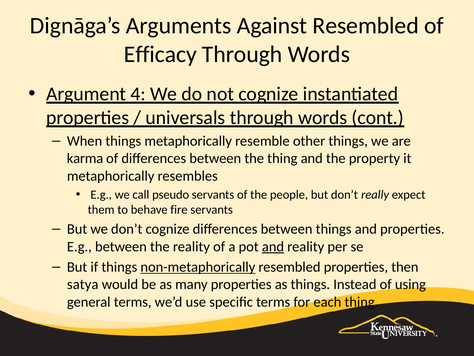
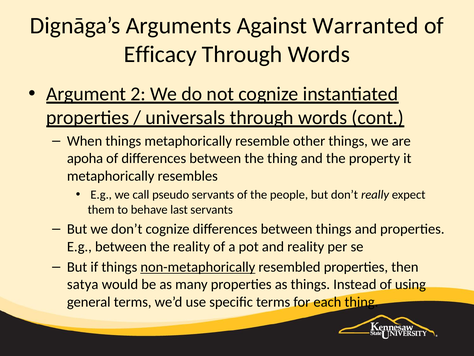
Against Resembled: Resembled -> Warranted (366, 26)
4: 4 -> 2 (138, 94)
karma: karma -> apoha (85, 158)
fire: fire -> last (179, 209)
and underline: present -> none (273, 246)
